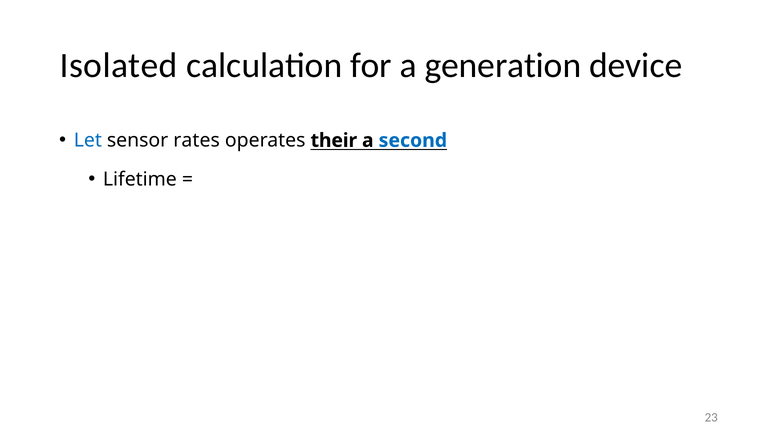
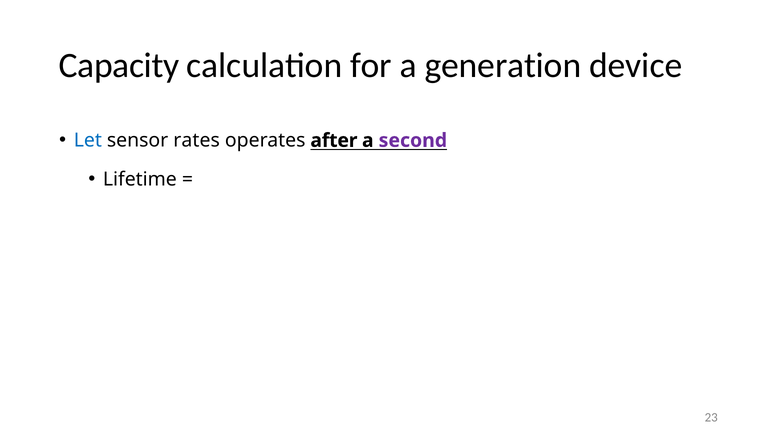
Isolated: Isolated -> Capacity (119, 65)
their: their -> after (334, 140)
second colour: blue -> purple (413, 140)
